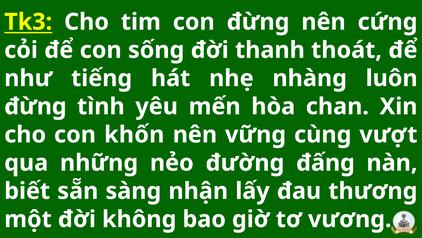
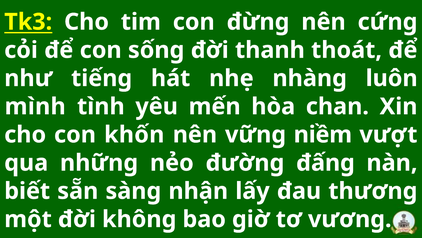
đừng: đừng -> mình (35, 106)
cùng: cùng -> niềm (323, 134)
